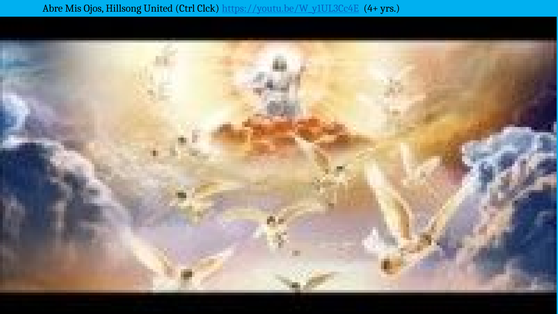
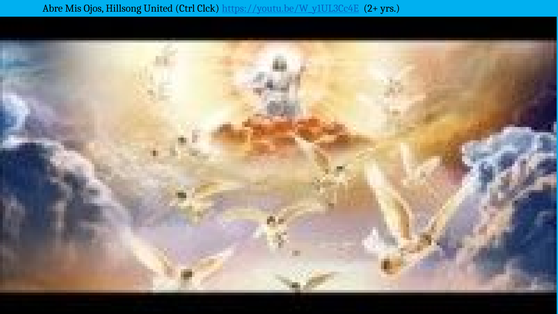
4+: 4+ -> 2+ (371, 8)
